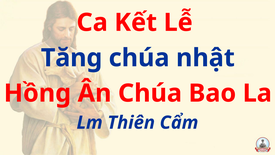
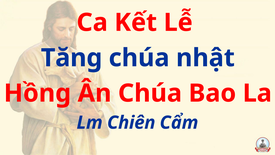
Thiên: Thiên -> Chiên (131, 122)
